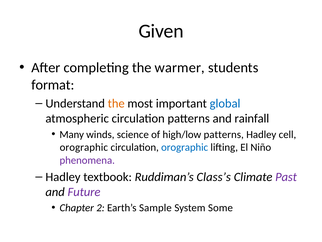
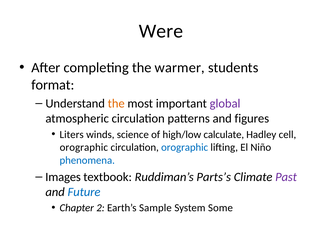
Given: Given -> Were (161, 31)
global colour: blue -> purple (225, 103)
rainfall: rainfall -> figures (252, 118)
Many: Many -> Liters (72, 134)
high/low patterns: patterns -> calculate (224, 134)
phenomena colour: purple -> blue (87, 160)
Hadley: Hadley -> Images (63, 177)
Class’s: Class’s -> Parts’s (214, 177)
Future colour: purple -> blue (84, 192)
